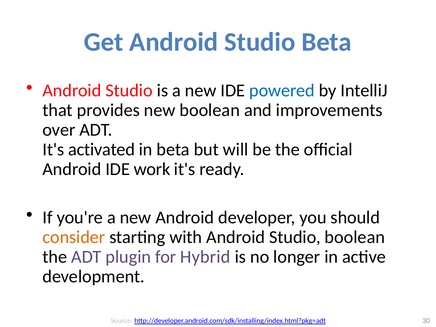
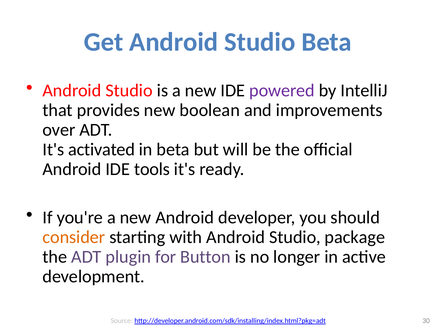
powered colour: blue -> purple (282, 91)
work: work -> tools (152, 169)
Studio boolean: boolean -> package (355, 237)
Hybrid: Hybrid -> Button (205, 257)
